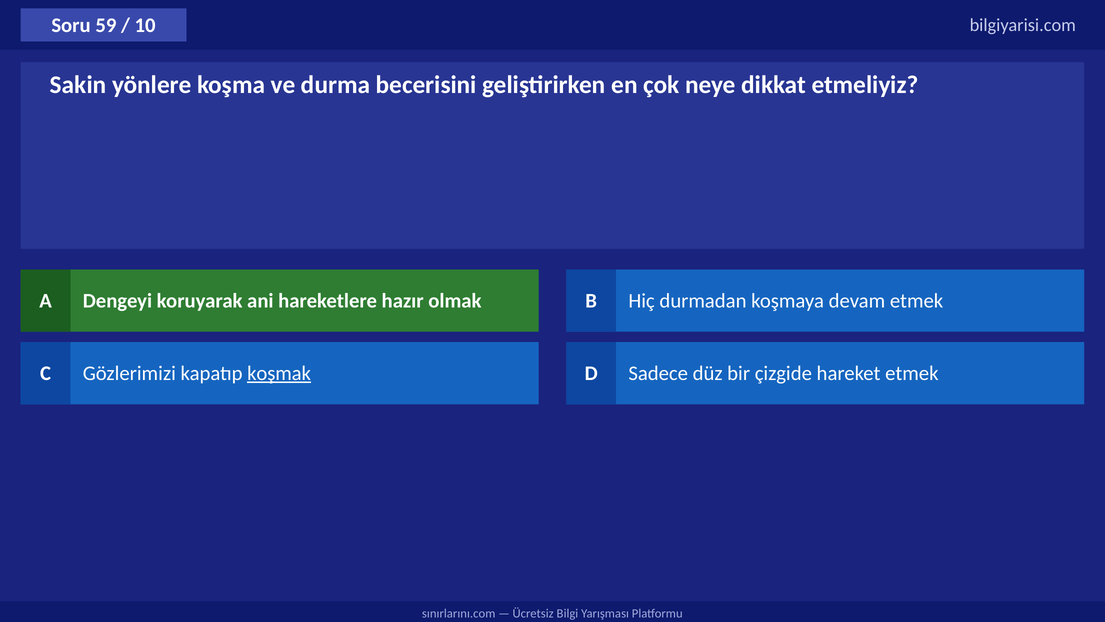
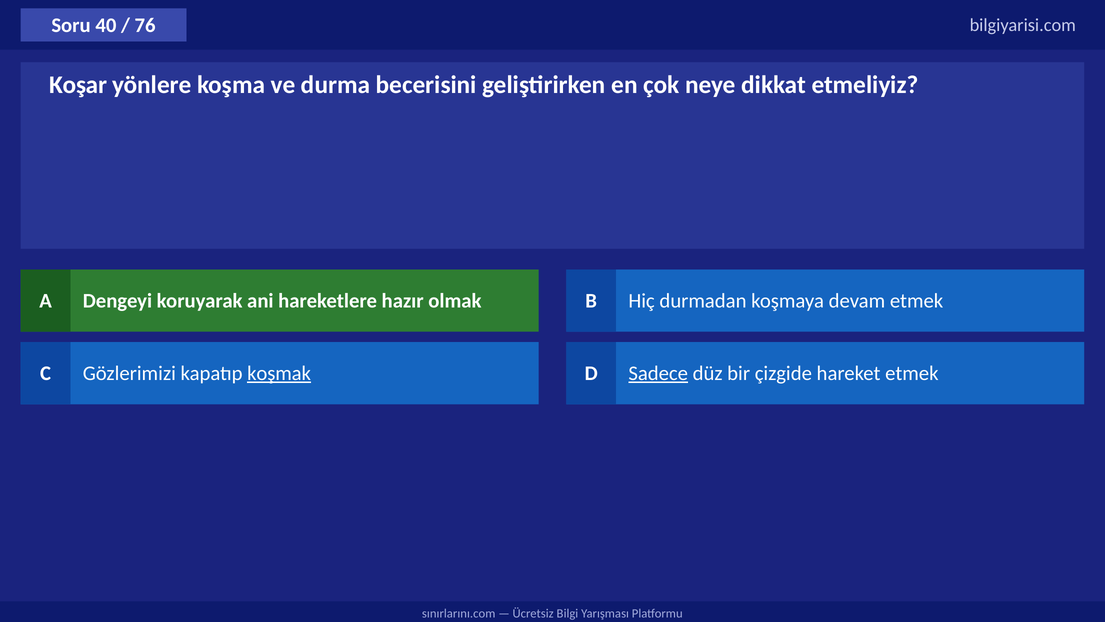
59: 59 -> 40 (106, 25)
10: 10 -> 76 (145, 25)
Sakin: Sakin -> Koşar (78, 85)
Sadece underline: none -> present (658, 373)
